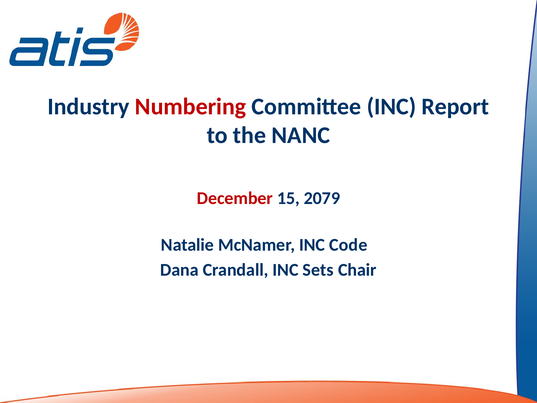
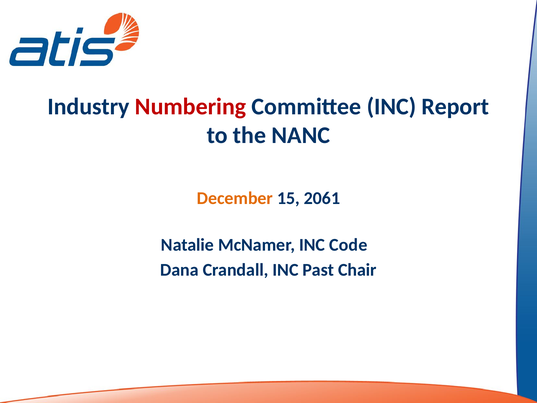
December colour: red -> orange (235, 198)
2079: 2079 -> 2061 (322, 198)
Sets: Sets -> Past (318, 270)
